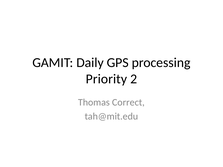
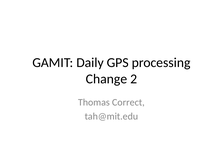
Priority: Priority -> Change (106, 79)
